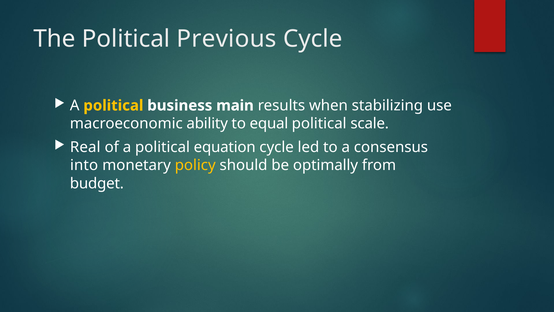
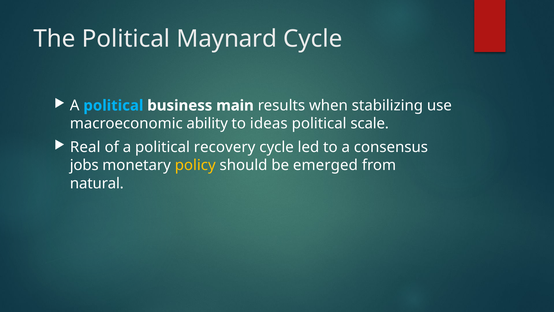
Previous: Previous -> Maynard (227, 39)
political colour: yellow -> light blue (113, 105)
equal: equal -> ideas (269, 123)
equation: equation -> recovery (225, 147)
into: into -> jobs (84, 165)
optimally: optimally -> emerged (325, 165)
budget: budget -> natural (97, 183)
